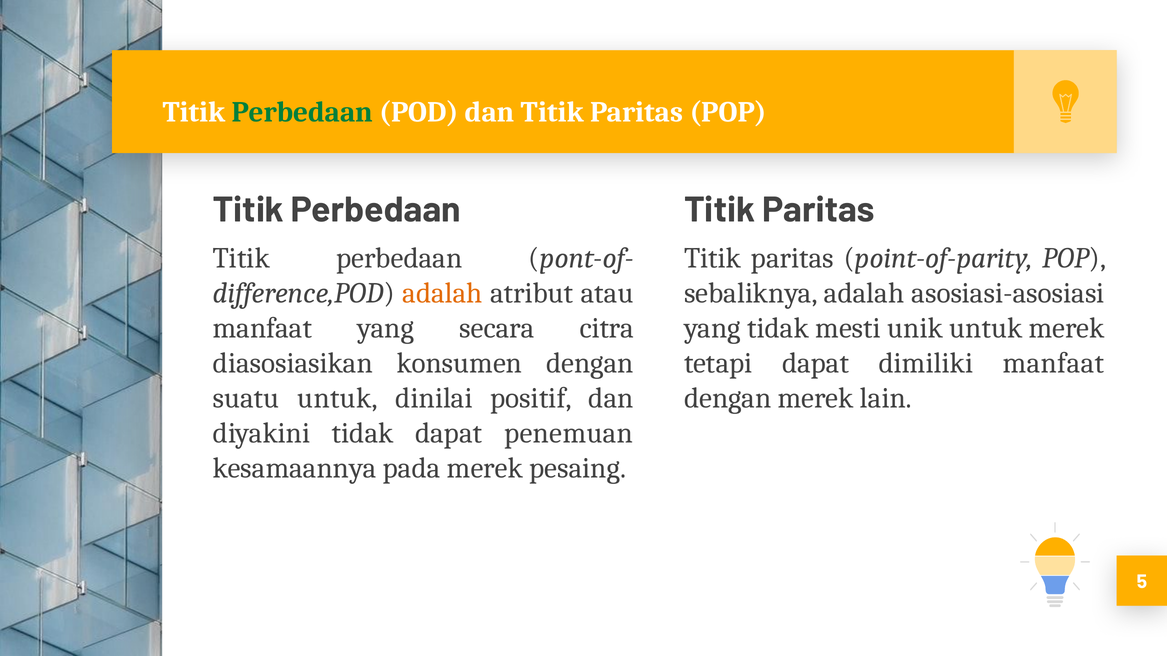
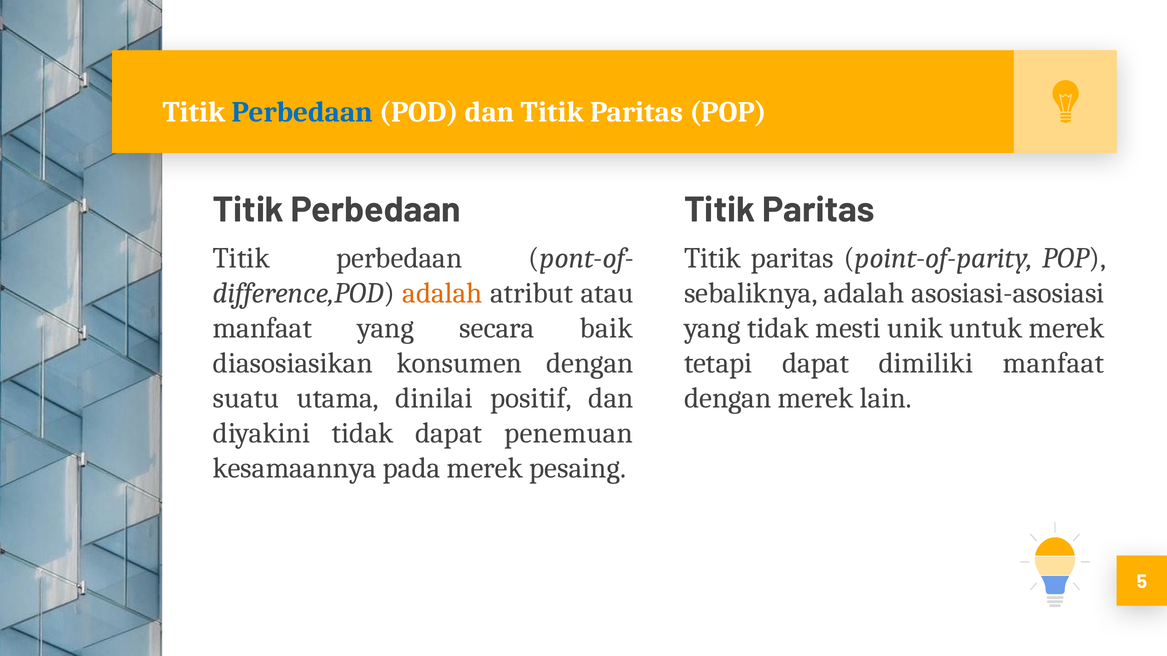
Perbedaan colour: green -> blue (302, 112)
citra: citra -> baik (606, 328)
suatu untuk: untuk -> utama (338, 398)
